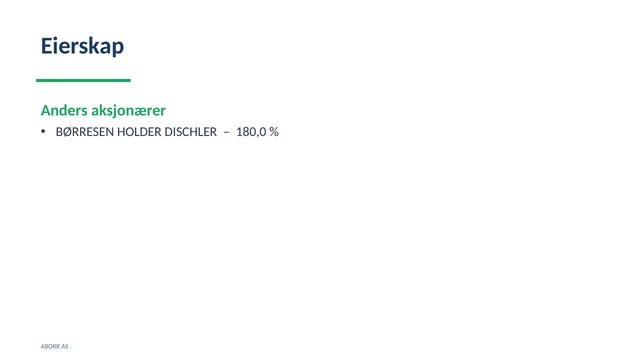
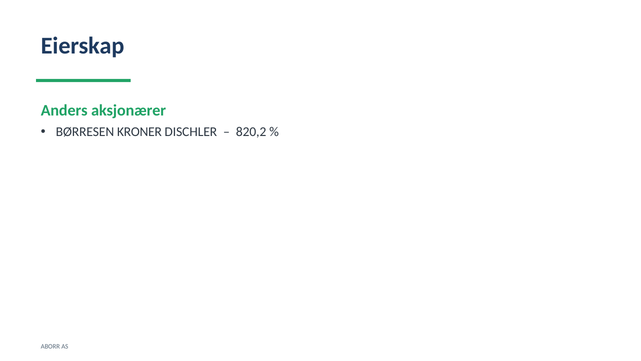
HOLDER: HOLDER -> KRONER (139, 132)
180,0: 180,0 -> 820,2 (251, 132)
